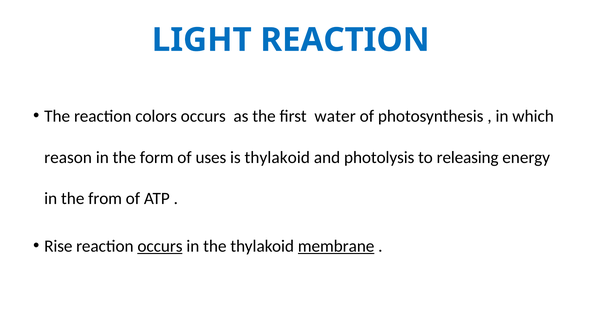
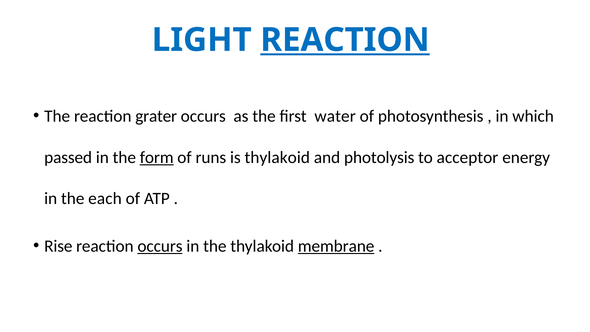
REACTION underline: none -> present (345, 40)
colors: colors -> grater (156, 116)
reason: reason -> passed (68, 157)
form underline: none -> present (157, 157)
uses: uses -> runs (211, 157)
releasing: releasing -> acceptor (467, 157)
from: from -> each (105, 199)
